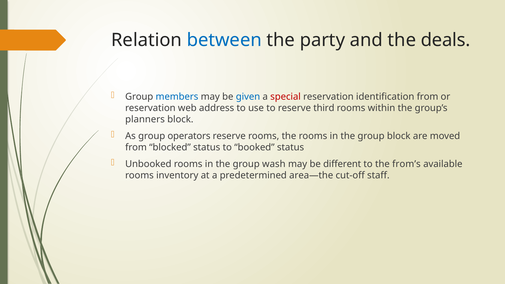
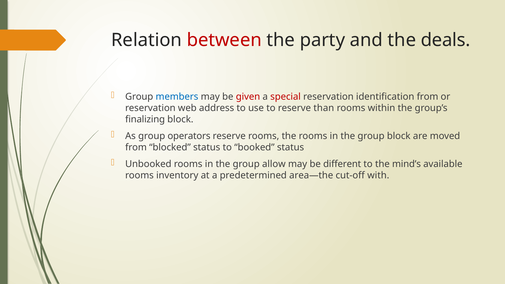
between colour: blue -> red (224, 40)
given colour: blue -> red (248, 97)
third: third -> than (324, 108)
planners: planners -> finalizing (145, 119)
wash: wash -> allow (274, 164)
from’s: from’s -> mind’s (407, 164)
staff: staff -> with (378, 175)
